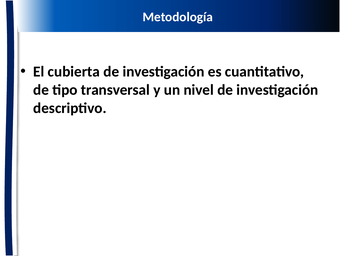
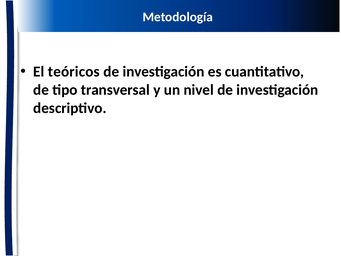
cubierta: cubierta -> teóricos (74, 72)
